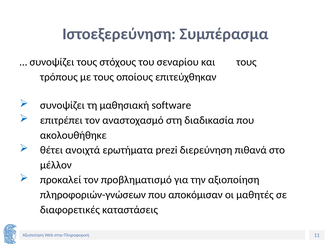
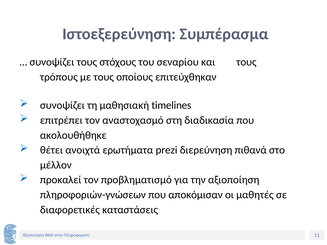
software: software -> timelines (171, 105)
